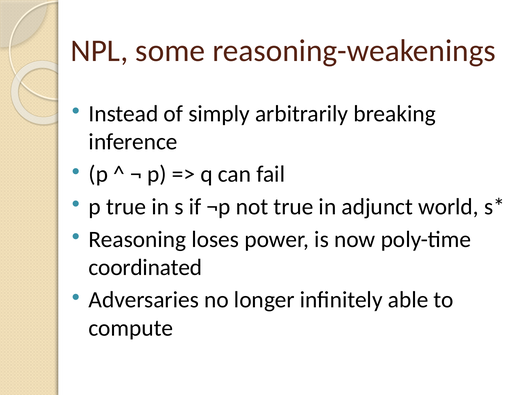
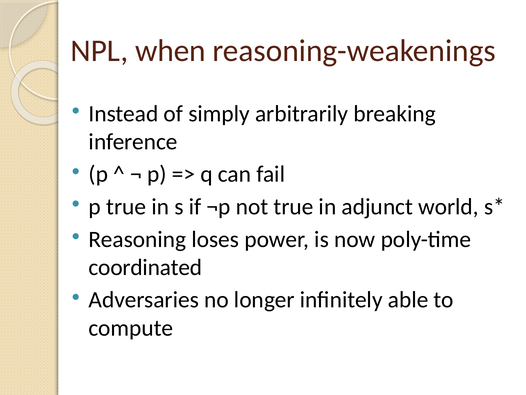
some: some -> when (170, 51)
